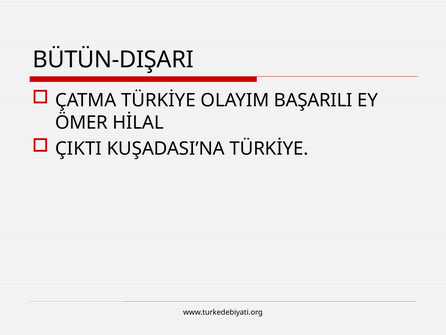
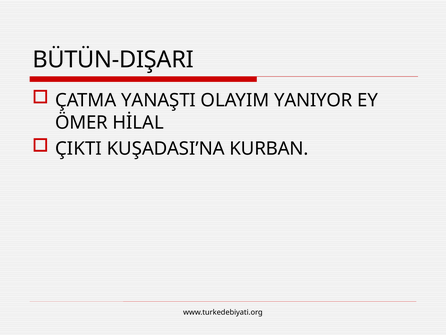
ÇATMA TÜRKİYE: TÜRKİYE -> YANAŞTI (159, 100)
BAŞARILI: BAŞARILI -> YANIYOR (313, 100)
KUŞADASI’NA TÜRKİYE: TÜRKİYE -> KURBAN (269, 148)
